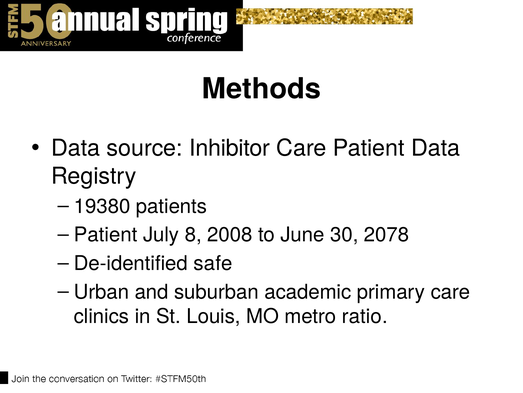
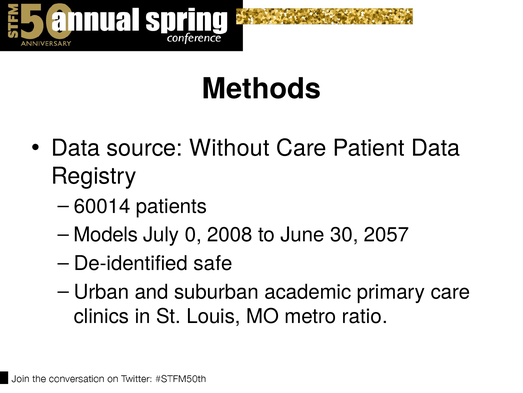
Inhibitor: Inhibitor -> Without (229, 148)
19380: 19380 -> 60014 (102, 206)
Patient: Patient -> Models (106, 234)
8: 8 -> 0 (193, 234)
2078: 2078 -> 2057 (387, 234)
